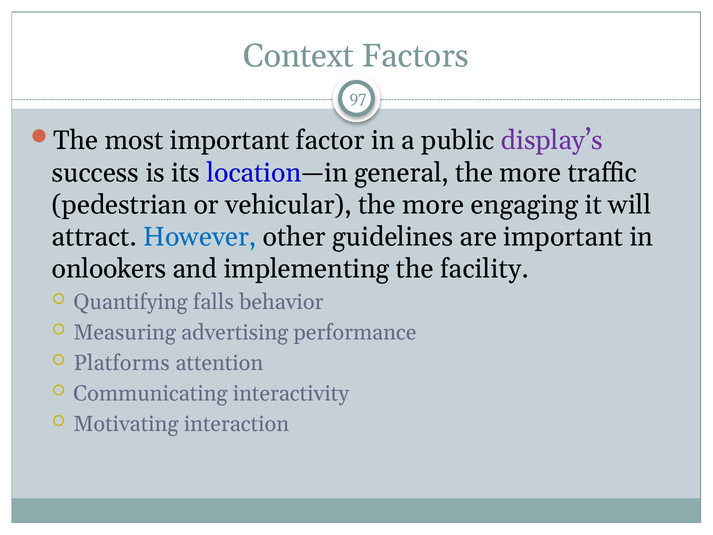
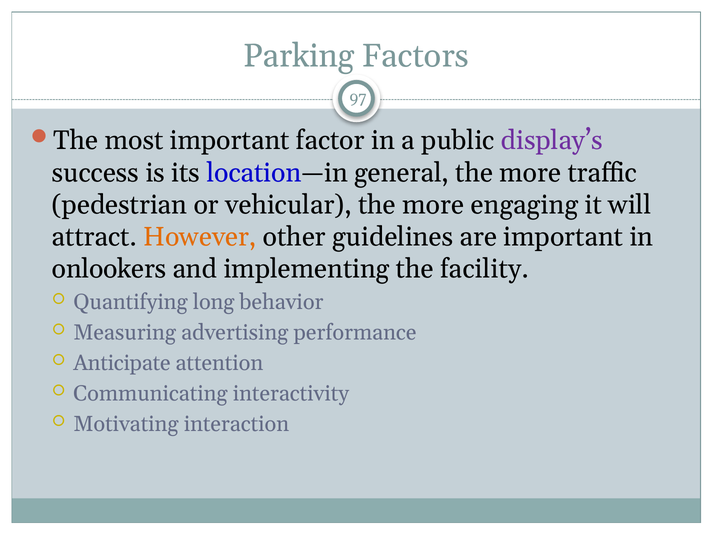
Context: Context -> Parking (299, 56)
However colour: blue -> orange (200, 237)
falls: falls -> long (214, 302)
Platforms: Platforms -> Anticipate (122, 363)
